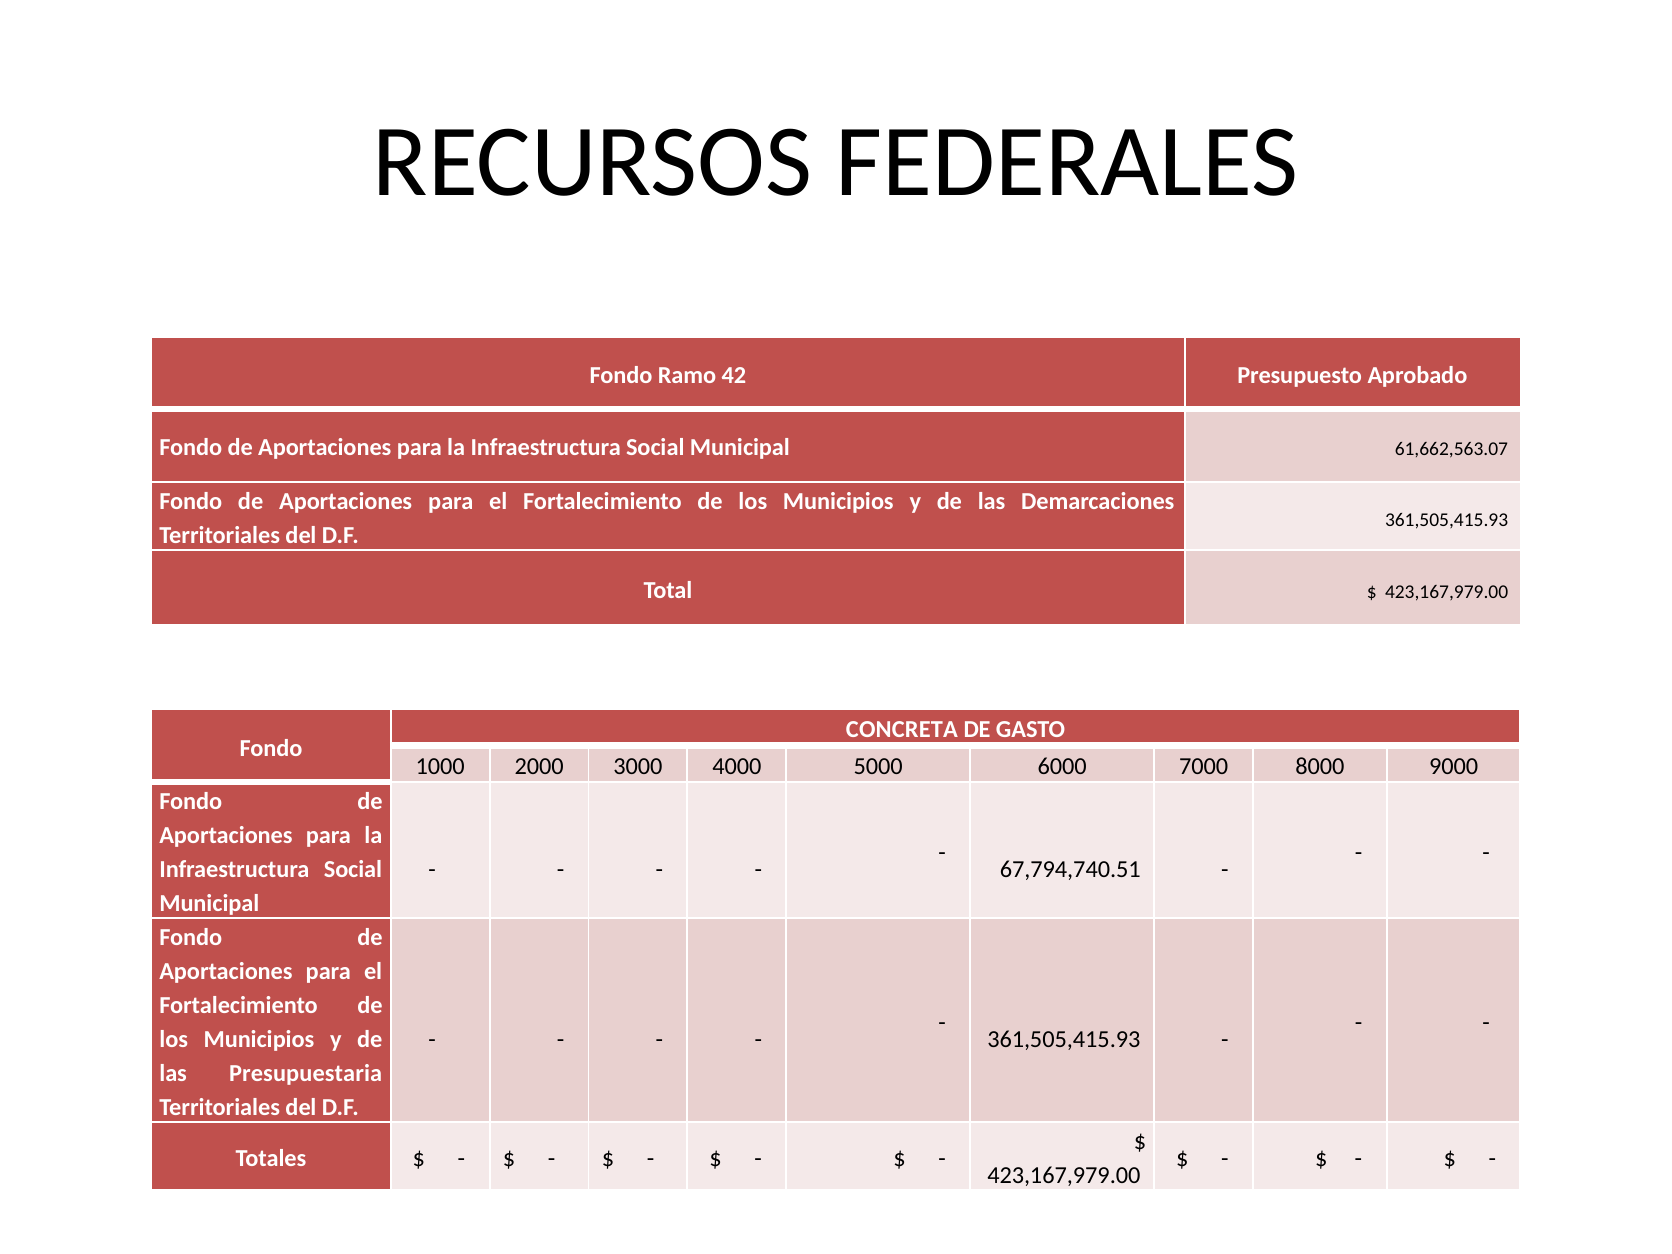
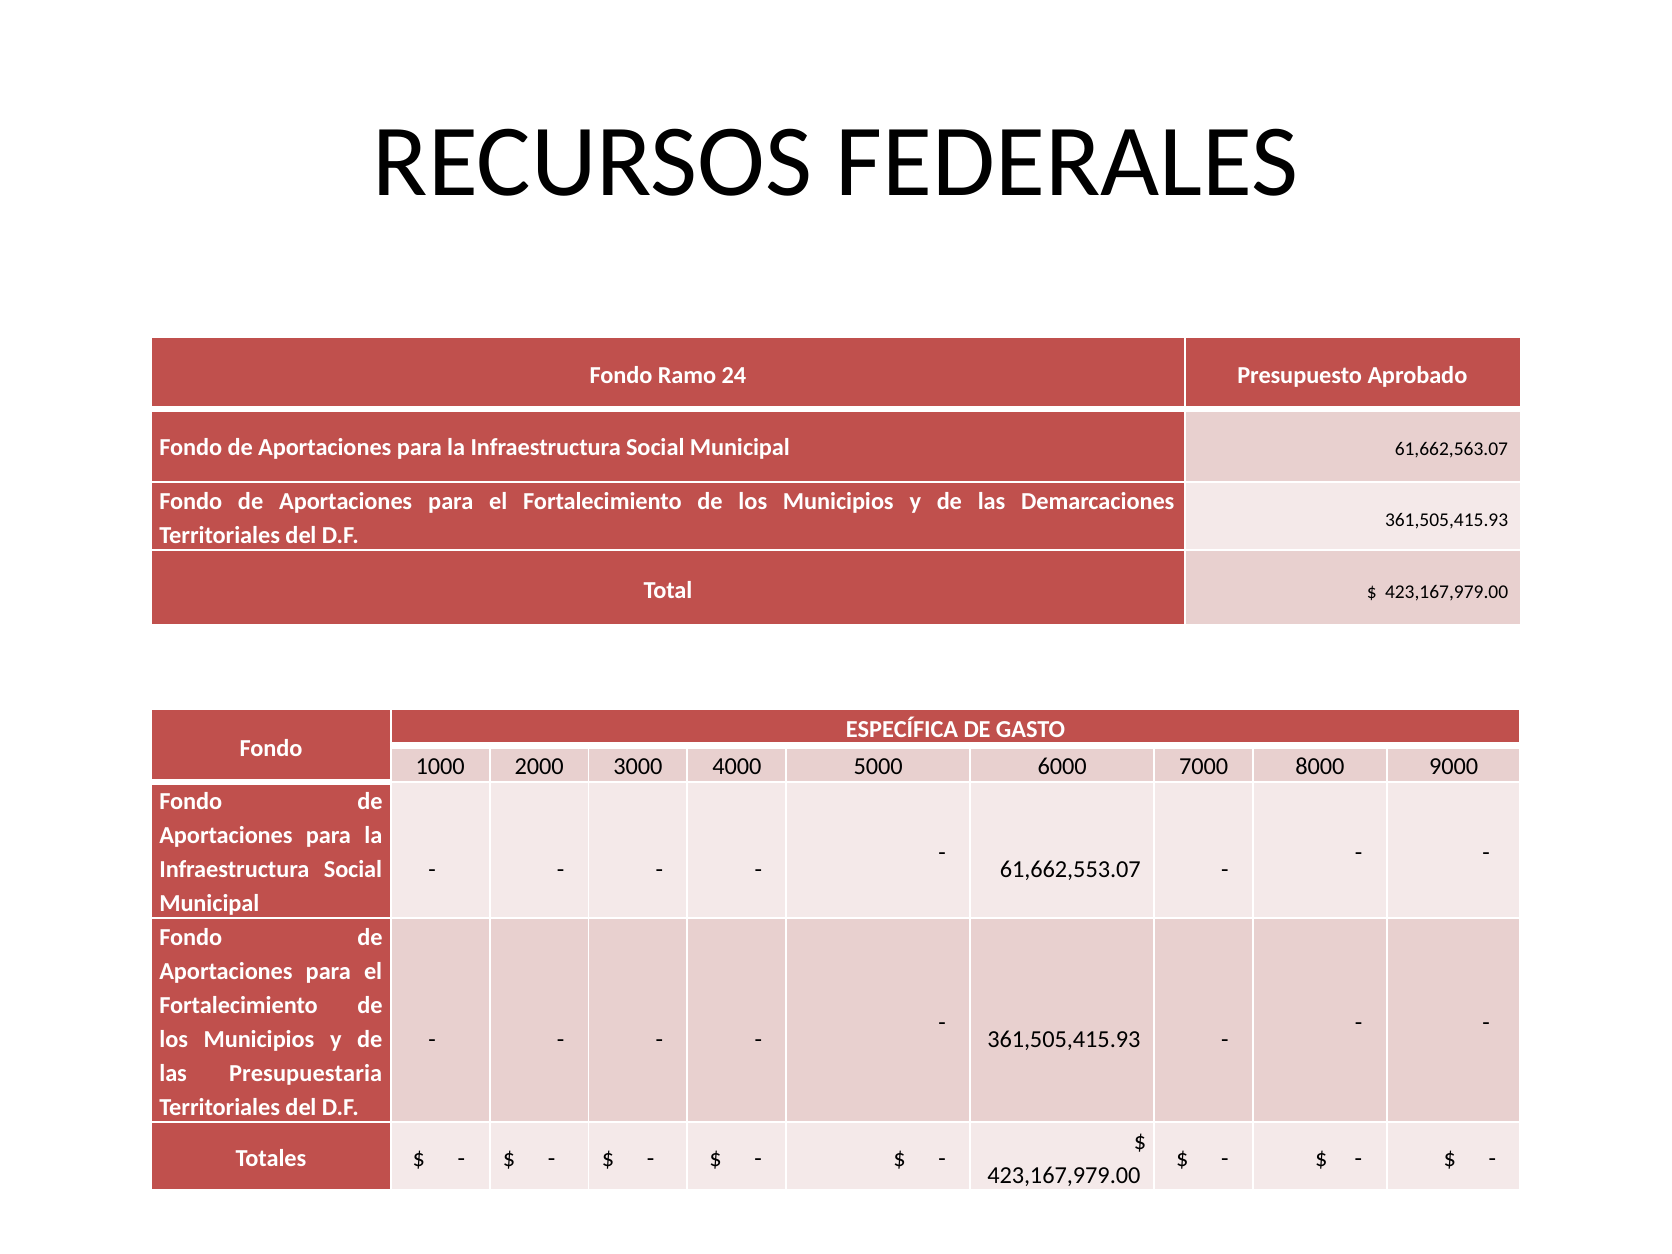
42: 42 -> 24 (734, 376)
CONCRETA: CONCRETA -> ESPECÍFICA (902, 730)
67,794,740.51: 67,794,740.51 -> 61,662,553.07 (1070, 870)
